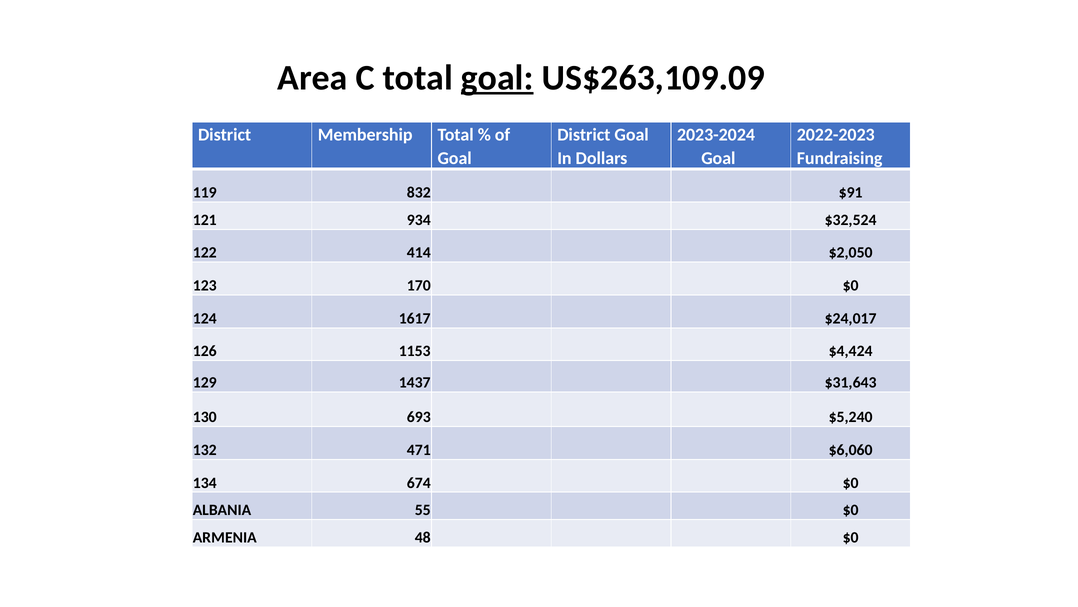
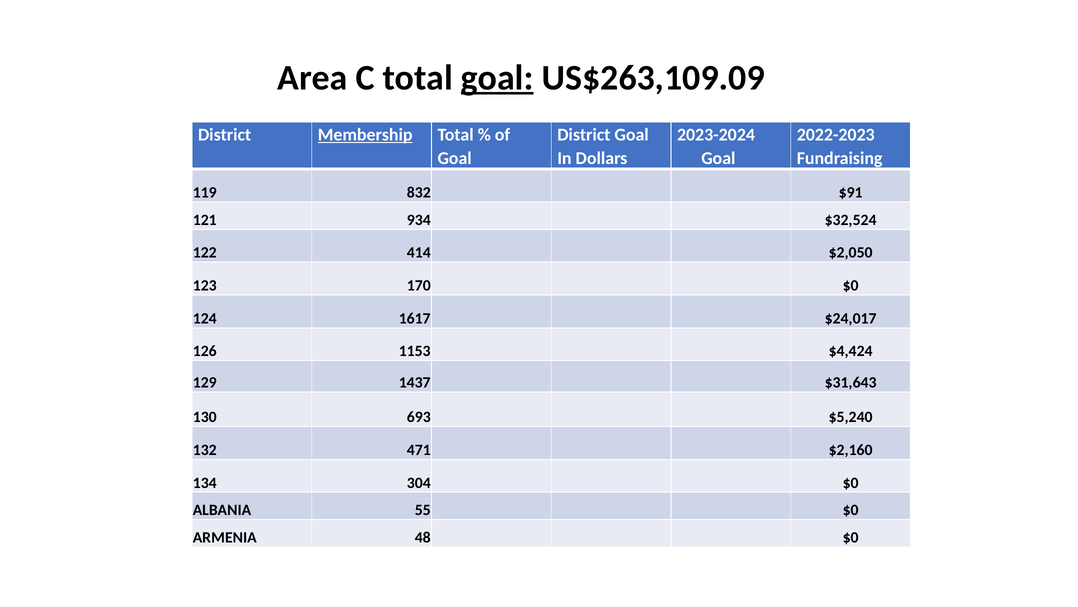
Membership underline: none -> present (365, 135)
$6,060: $6,060 -> $2,160 (851, 450)
674: 674 -> 304 (419, 482)
